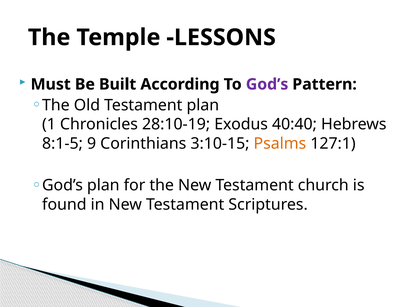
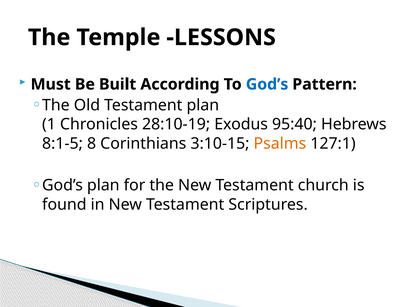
God’s colour: purple -> blue (267, 84)
40:40: 40:40 -> 95:40 (294, 124)
9: 9 -> 8 (92, 143)
